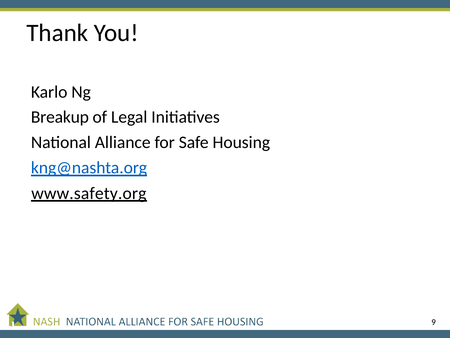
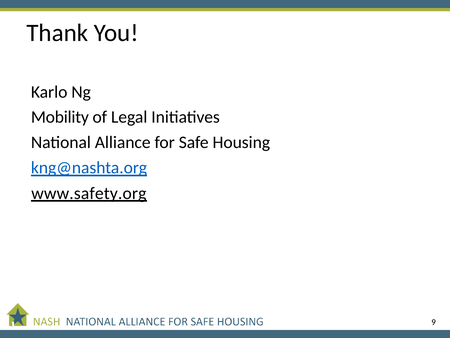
Breakup: Breakup -> Mobility (60, 117)
